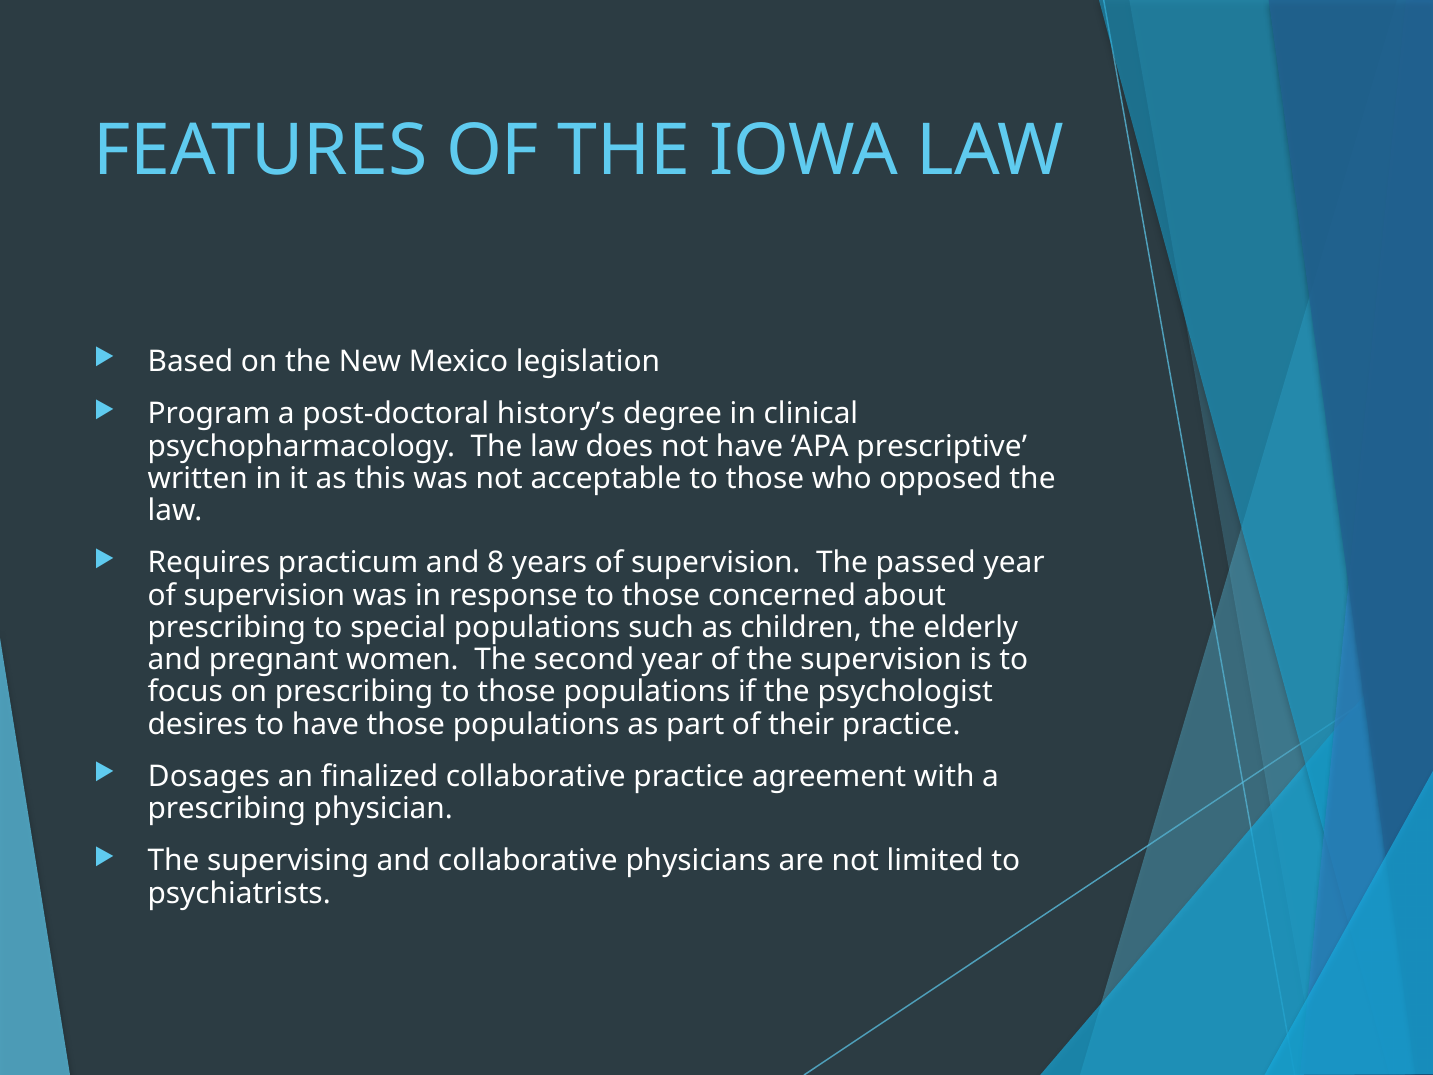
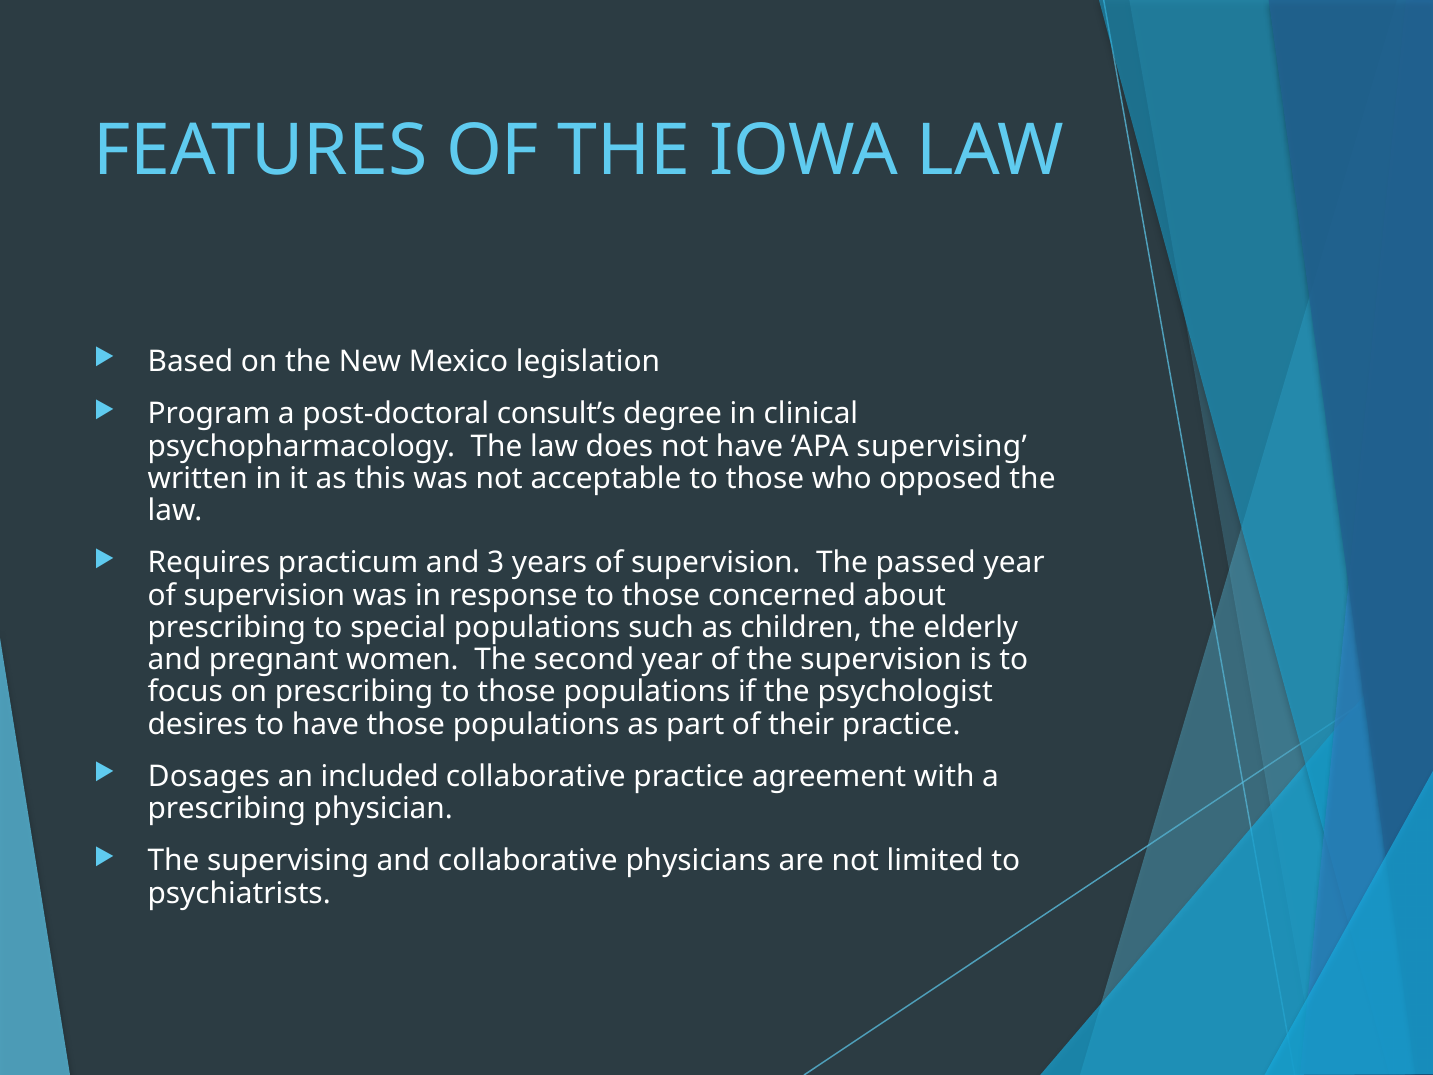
history’s: history’s -> consult’s (556, 414)
APA prescriptive: prescriptive -> supervising (942, 446)
8: 8 -> 3 (496, 563)
finalized: finalized -> included (380, 776)
